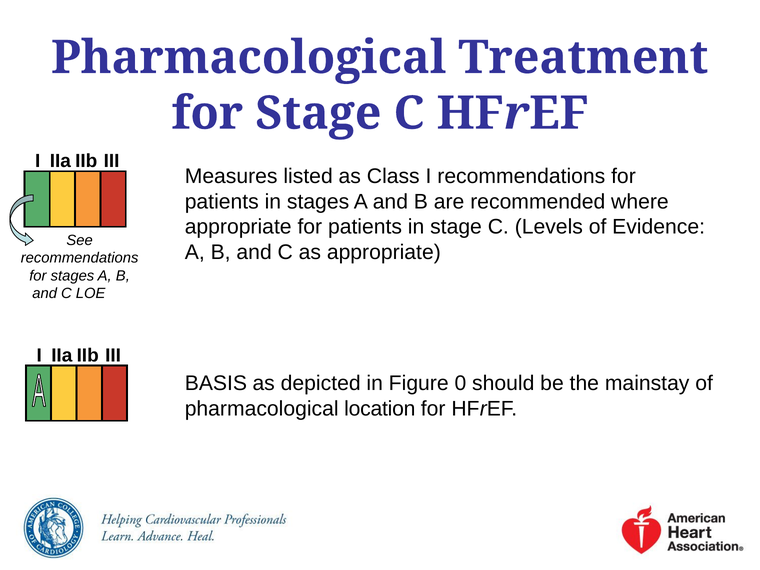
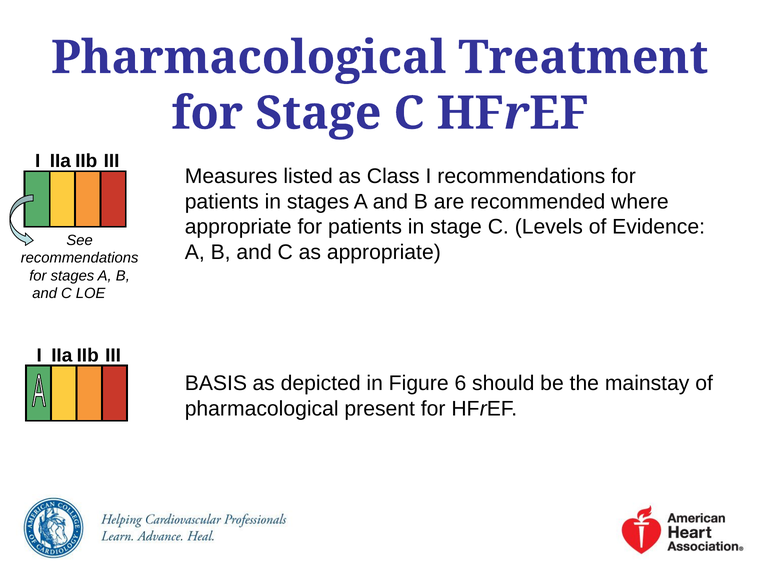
0: 0 -> 6 (460, 383)
location: location -> present (380, 409)
